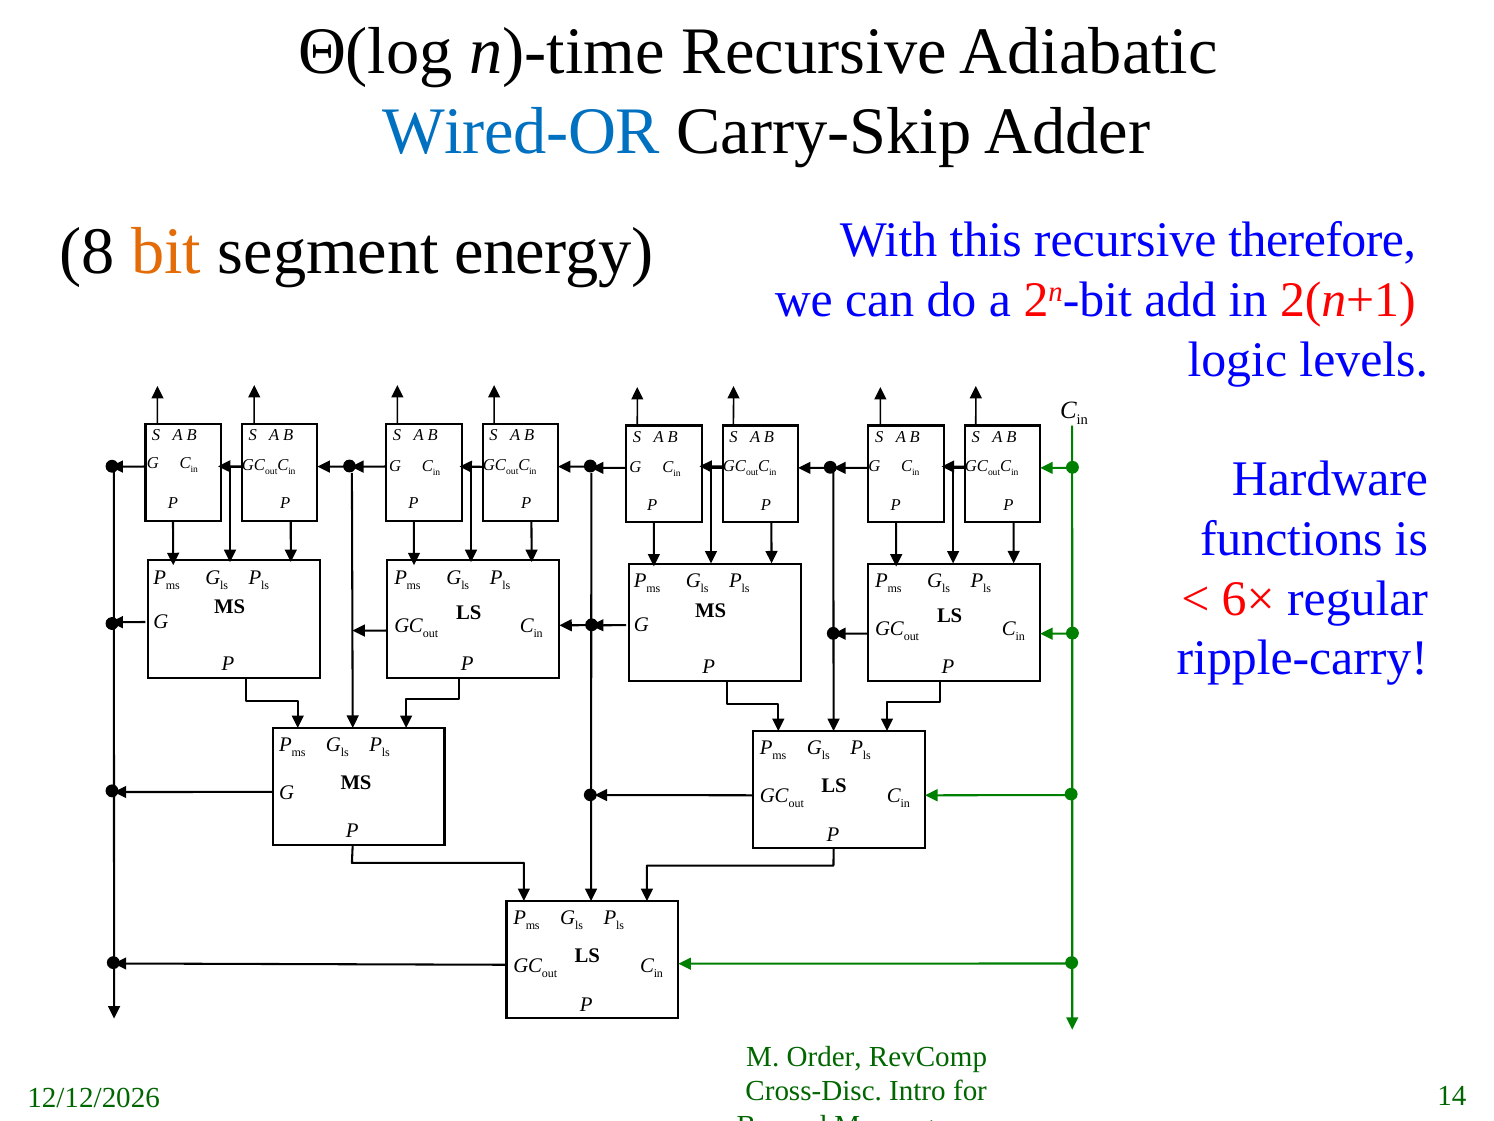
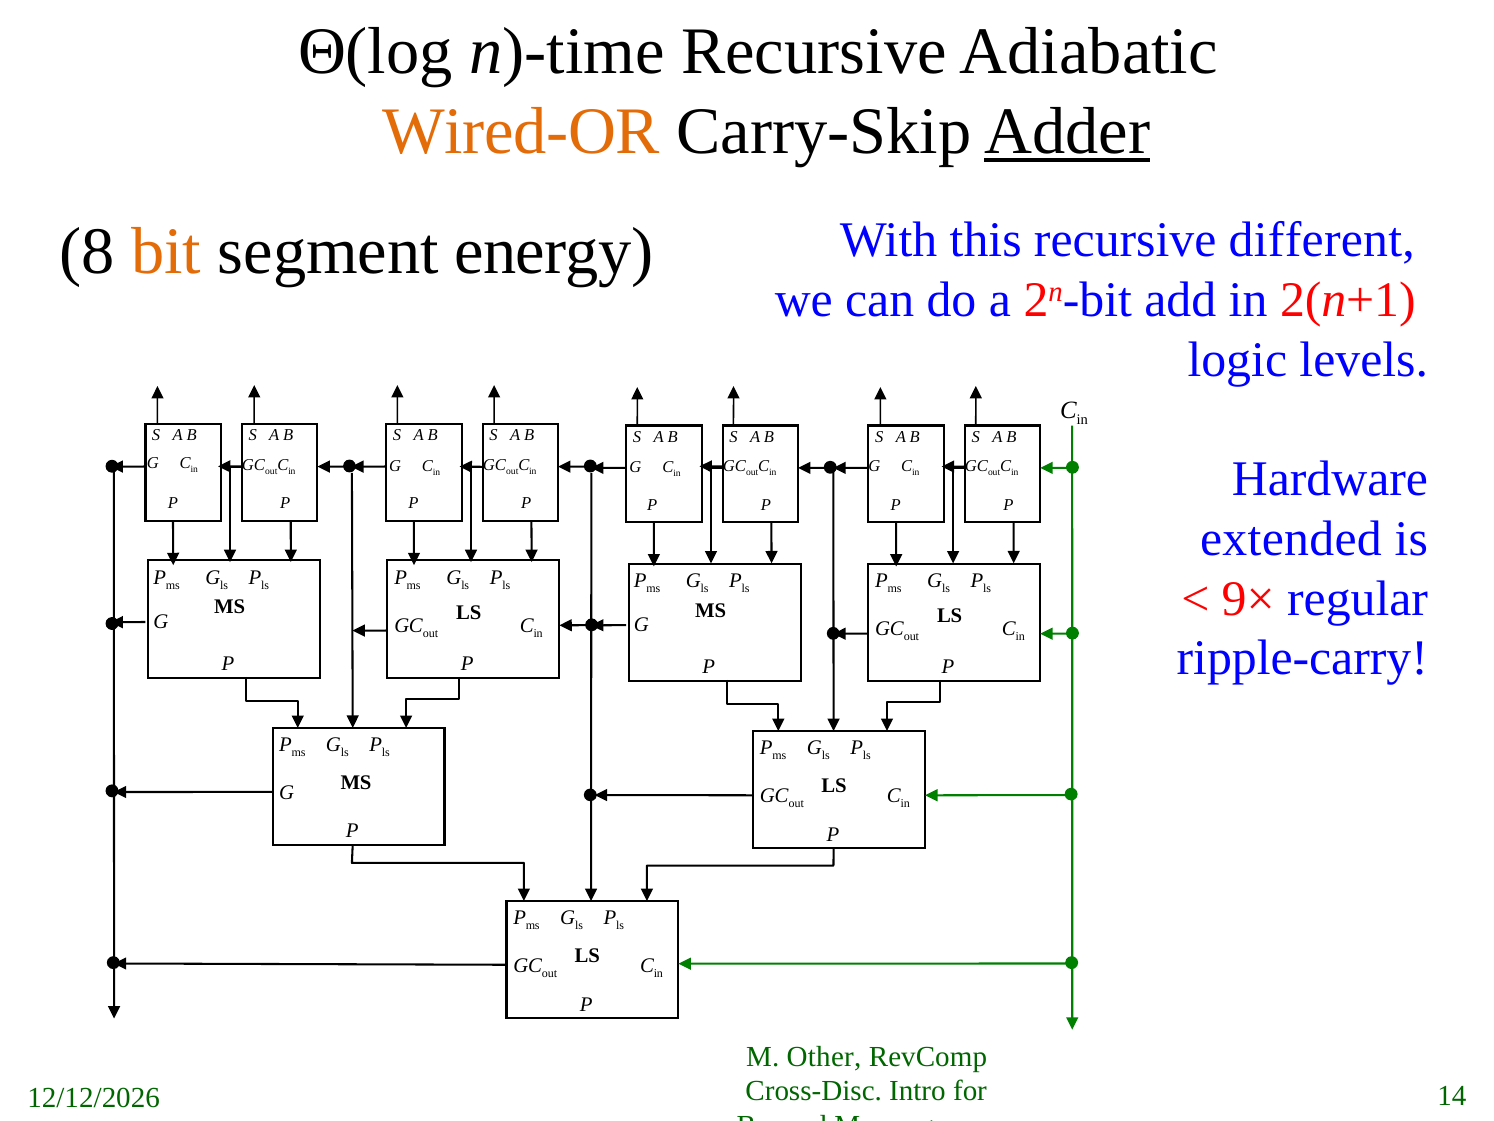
Wired-OR colour: blue -> orange (521, 132)
Adder underline: none -> present (1067, 132)
therefore: therefore -> different (1322, 240)
functions: functions -> extended (1291, 539)
6×: 6× -> 9× (1248, 598)
Order: Order -> Other (824, 1056)
